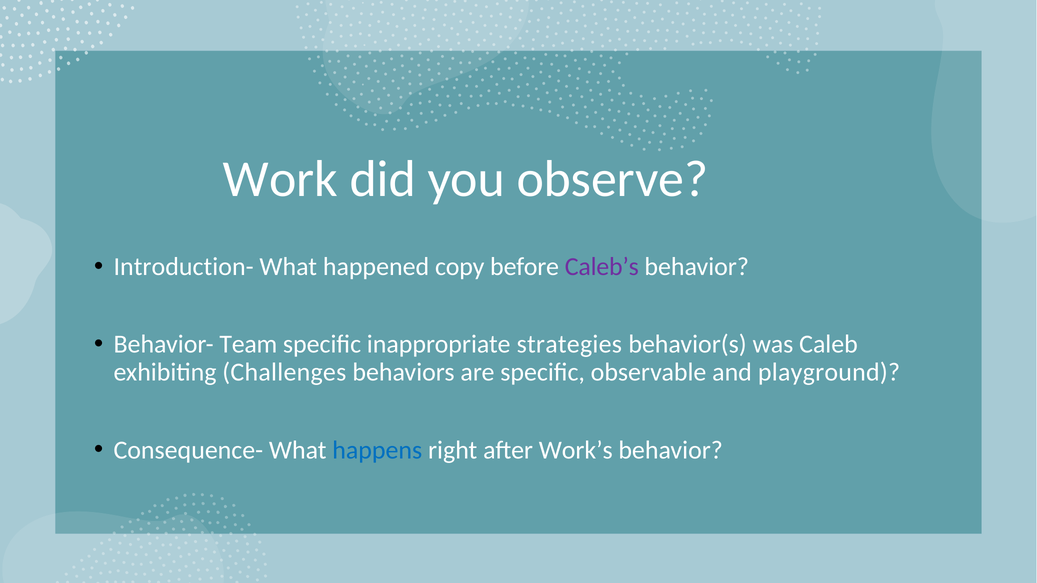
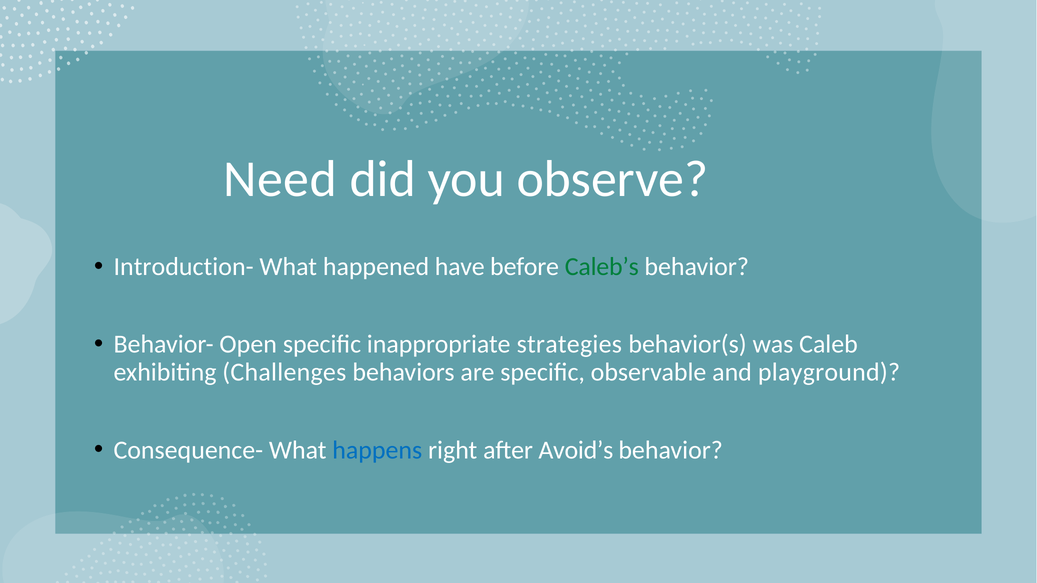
Work: Work -> Need (280, 179)
copy: copy -> have (460, 267)
Caleb’s colour: purple -> green (602, 267)
Team: Team -> Open (248, 345)
Work’s: Work’s -> Avoid’s (576, 450)
